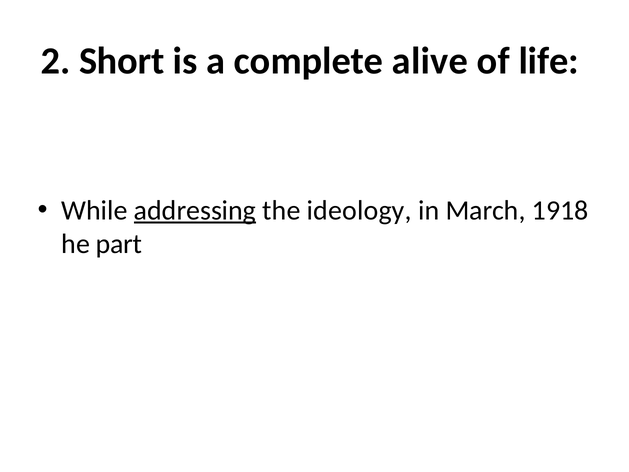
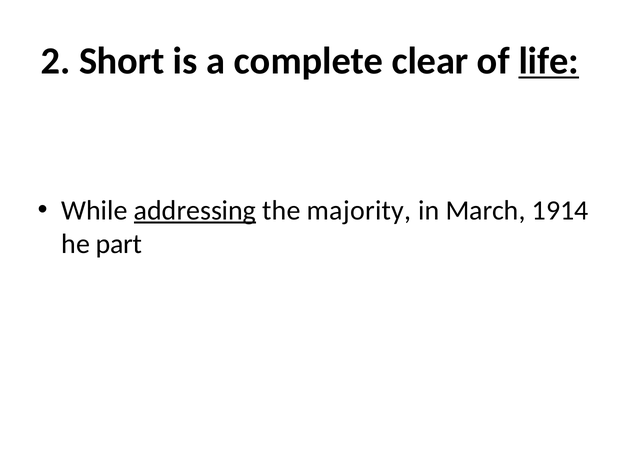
alive: alive -> clear (430, 61)
life underline: none -> present (549, 61)
ideology: ideology -> majority (359, 210)
1918: 1918 -> 1914 (560, 210)
